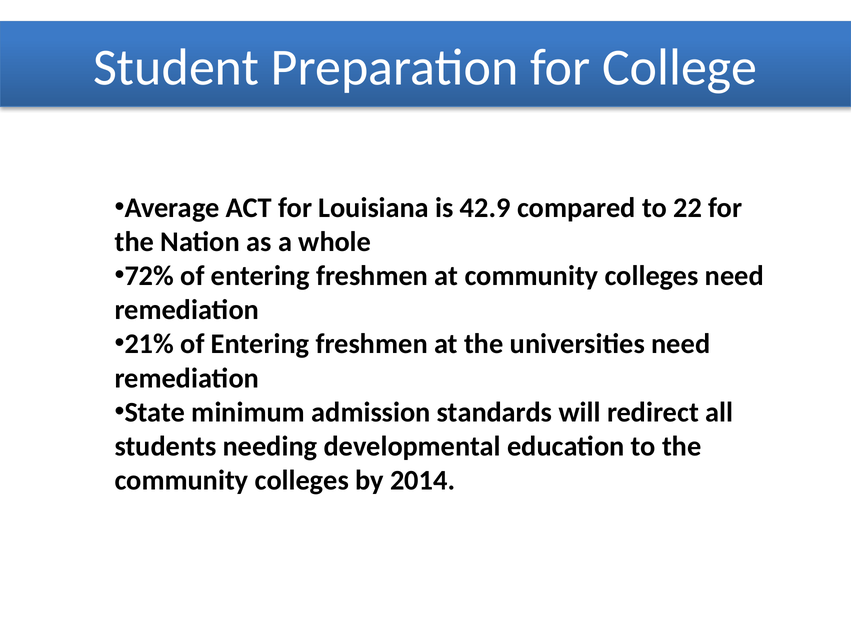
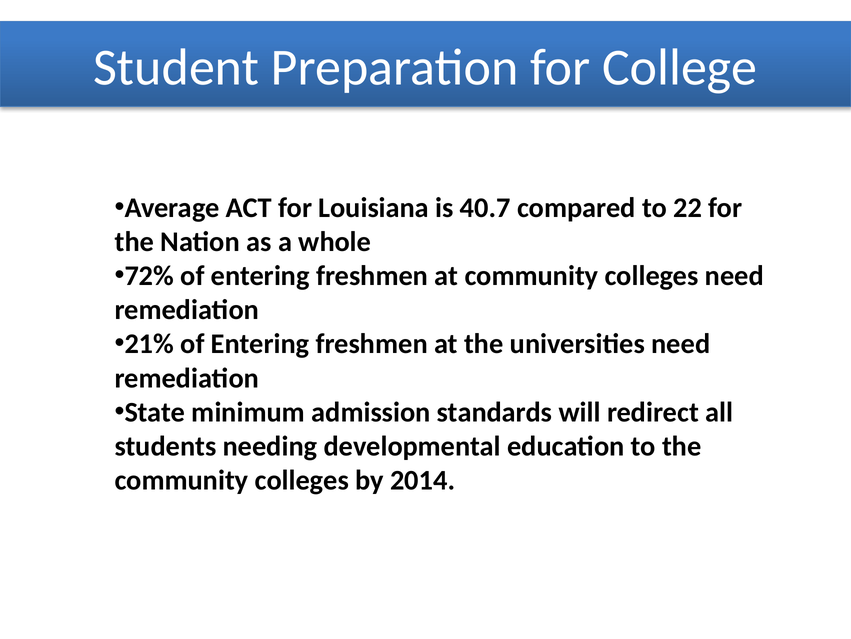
42.9: 42.9 -> 40.7 (485, 208)
